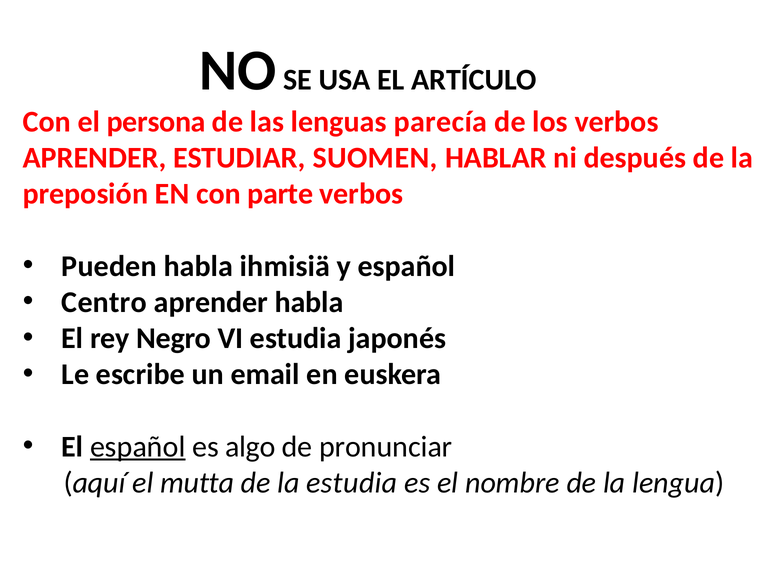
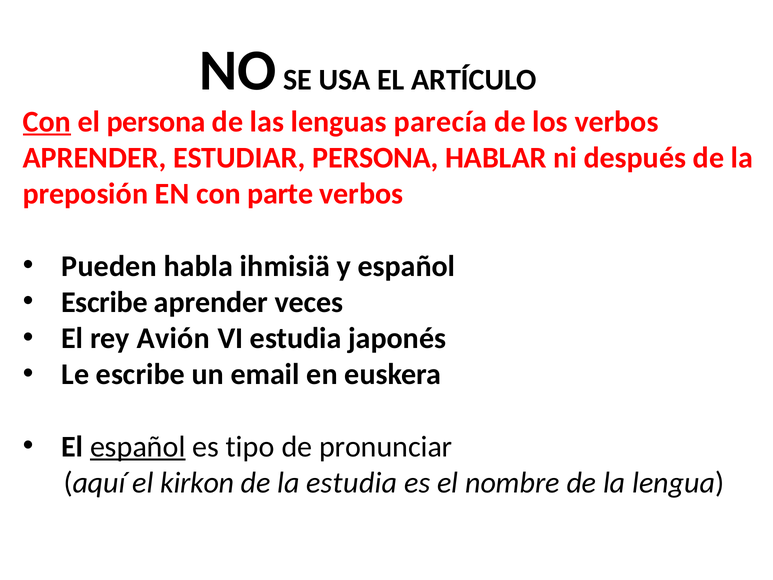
Con underline: none -> present (47, 122)
ESTUDIAR SUOMEN: SUOMEN -> PERSONA (375, 158)
Centro: Centro -> Escribe (104, 302)
aprender habla: habla -> veces (309, 302)
Negro: Negro -> Avión (173, 338)
algo: algo -> tipo (250, 446)
mutta: mutta -> kirkon (197, 483)
